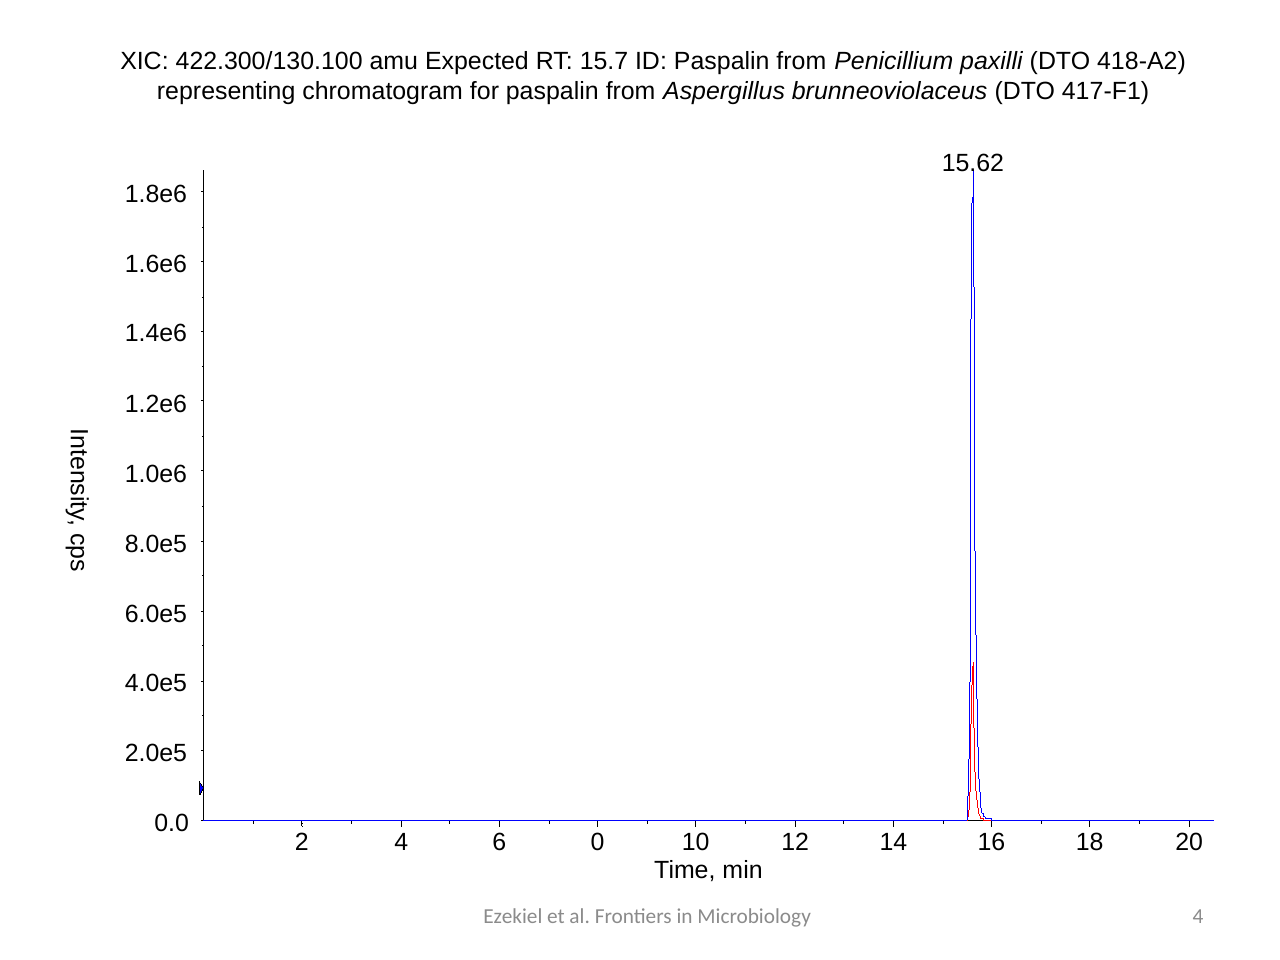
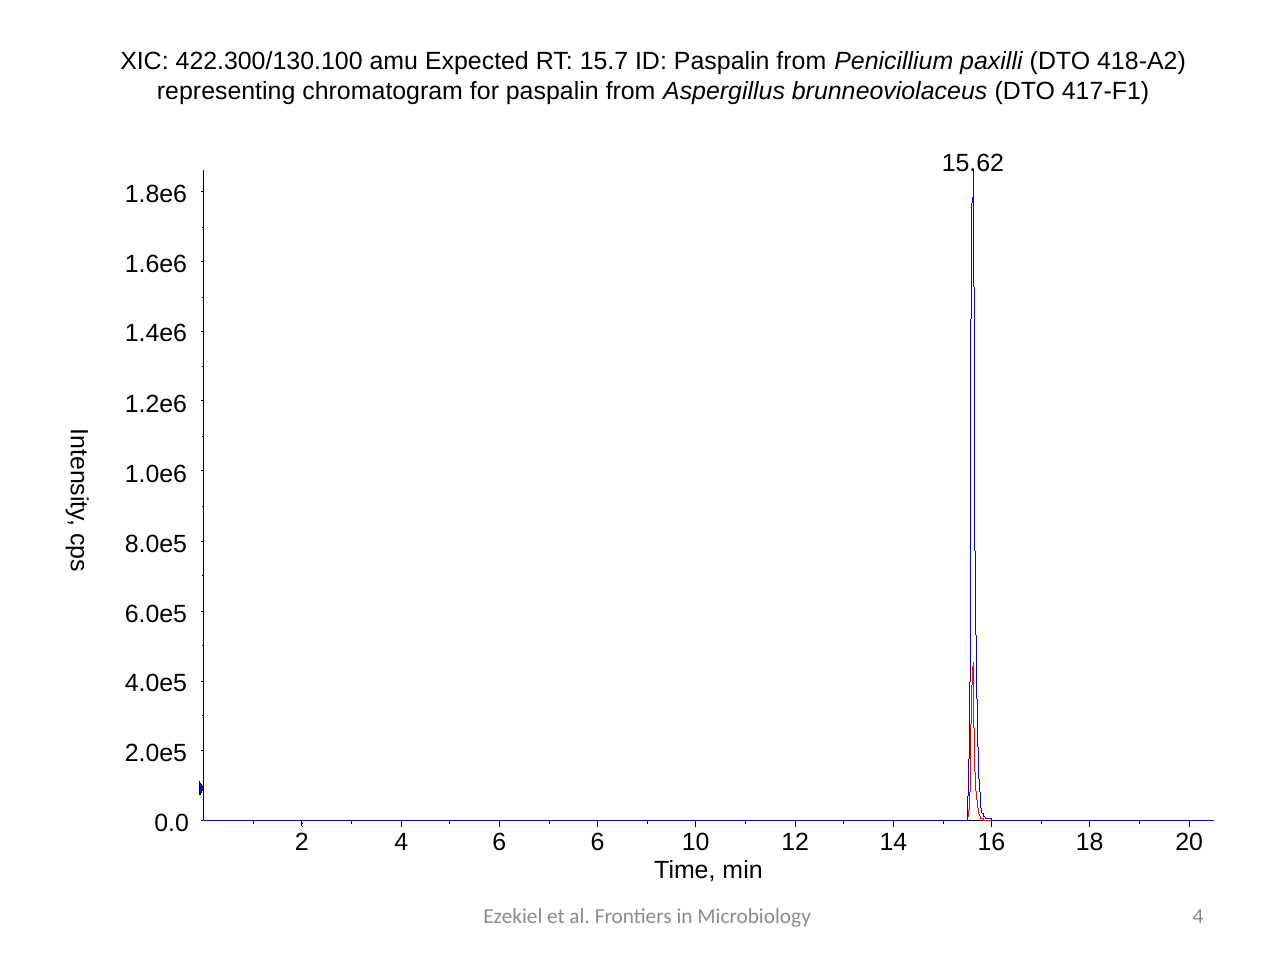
6 0: 0 -> 6 (598, 843)
